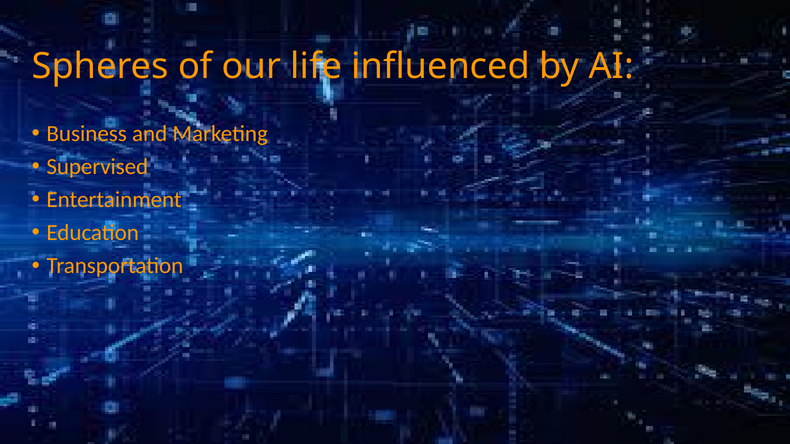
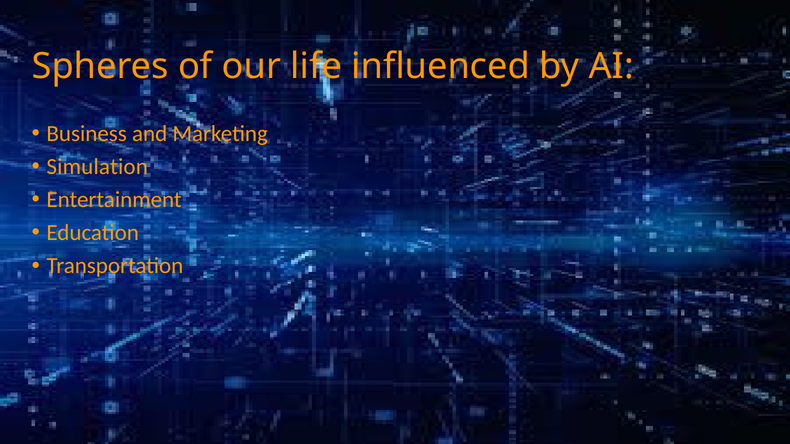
Supervised: Supervised -> Simulation (97, 167)
